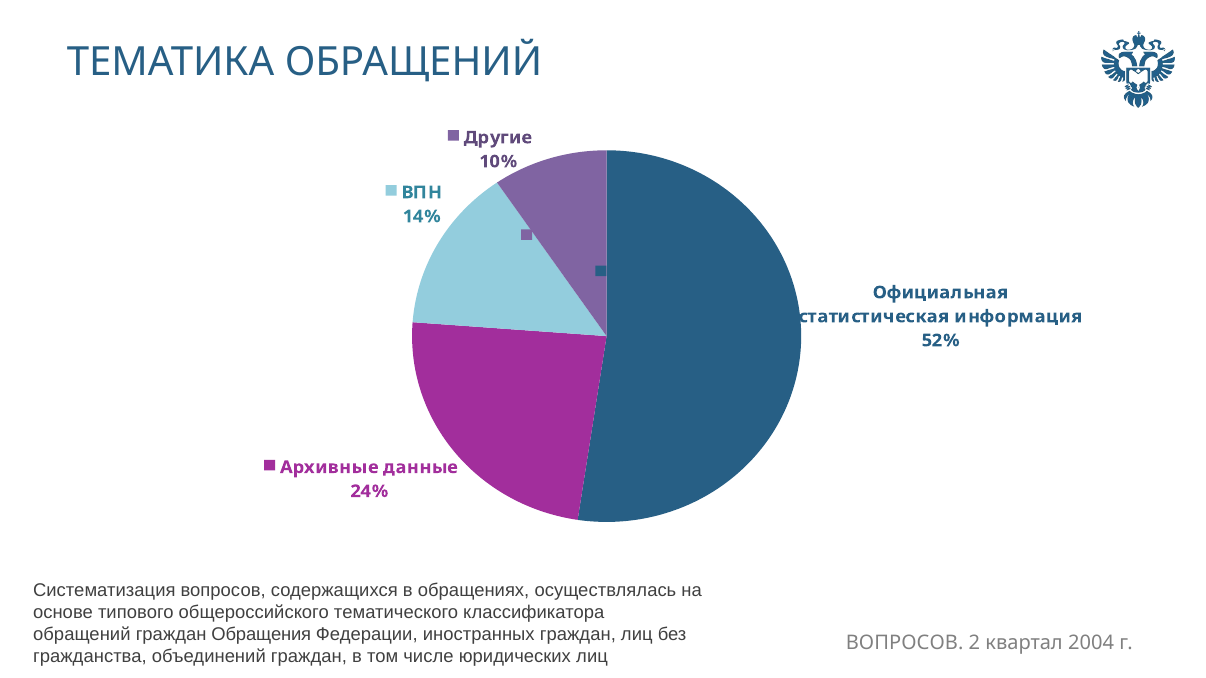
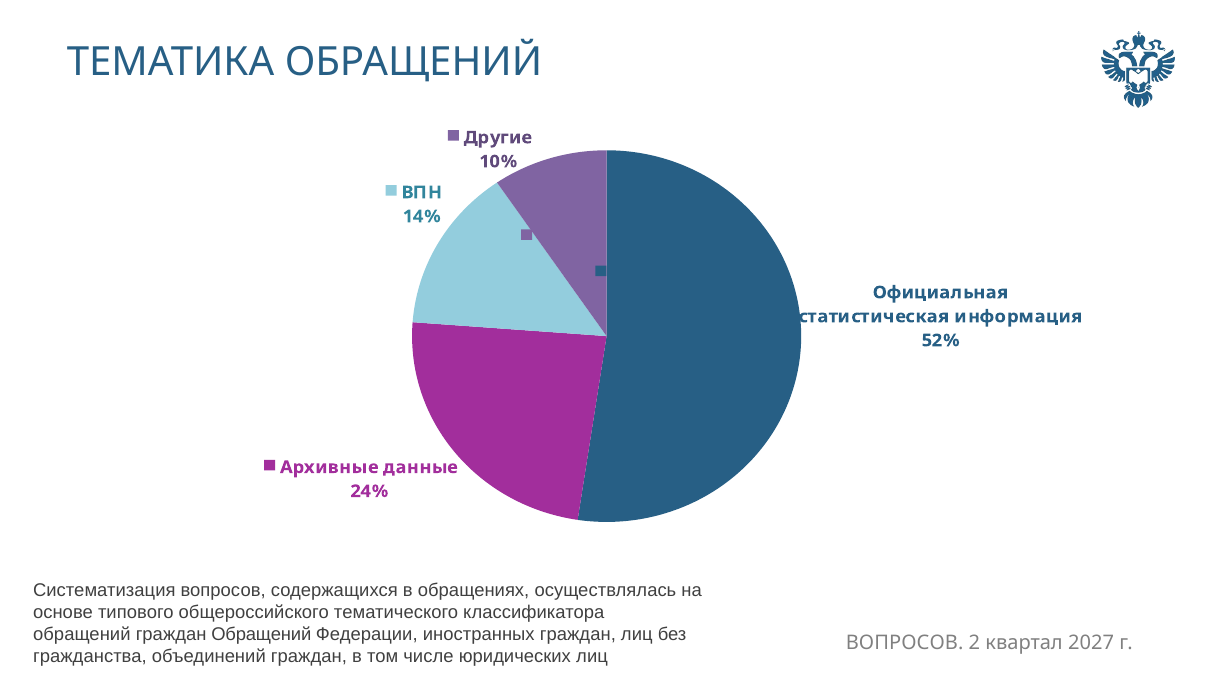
граждан Обращения: Обращения -> Обращений (261, 635)
2004: 2004 -> 2027 (1091, 643)
